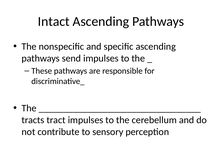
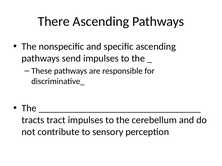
Intact: Intact -> There (54, 21)
